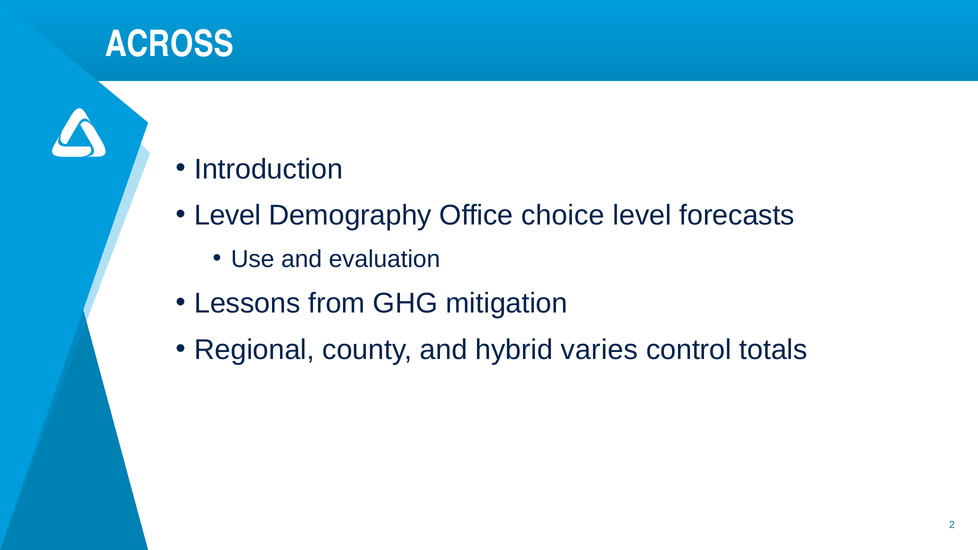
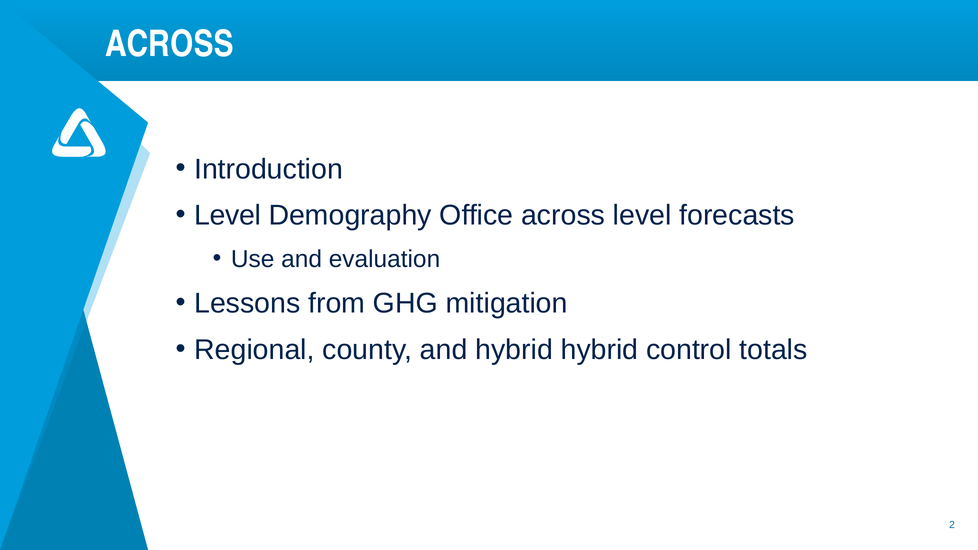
Office choice: choice -> across (563, 216)
hybrid varies: varies -> hybrid (599, 350)
